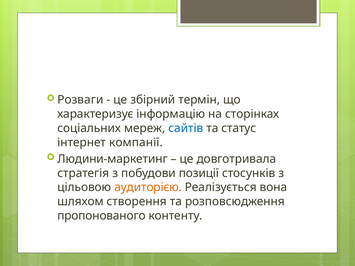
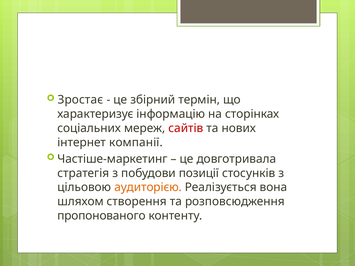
Розваги: Розваги -> Зростає (80, 100)
сайтів colour: blue -> red (186, 128)
статус: статус -> нових (239, 128)
Людини-маркетинг: Людини-маркетинг -> Частіше-маркетинг (113, 159)
